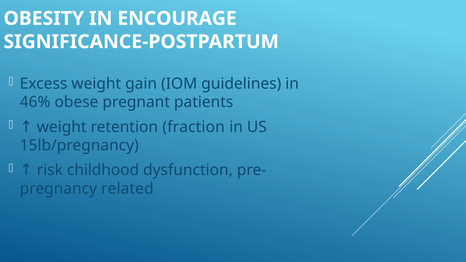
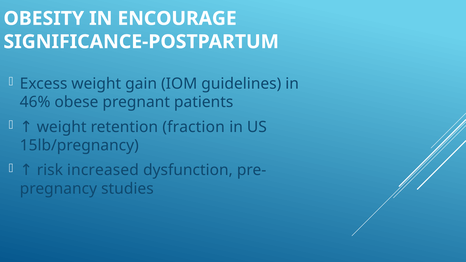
childhood: childhood -> increased (103, 170)
related: related -> studies (127, 189)
